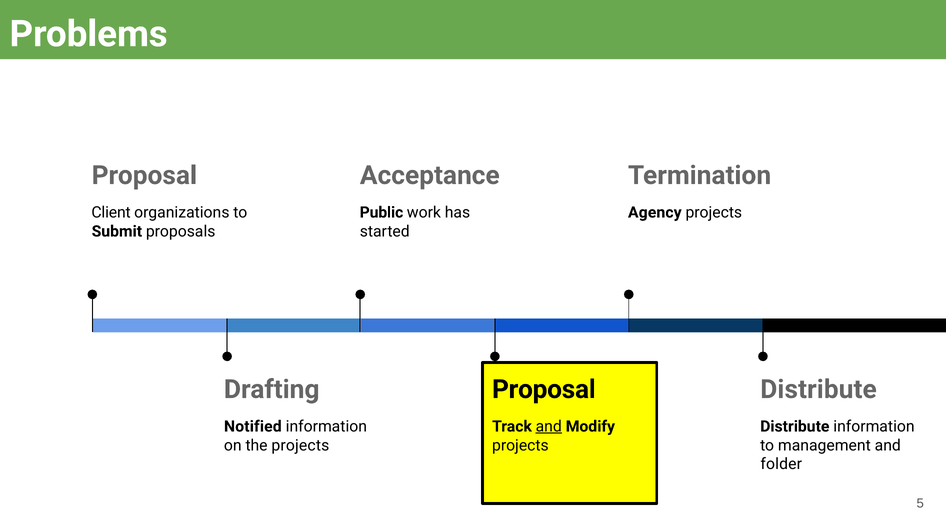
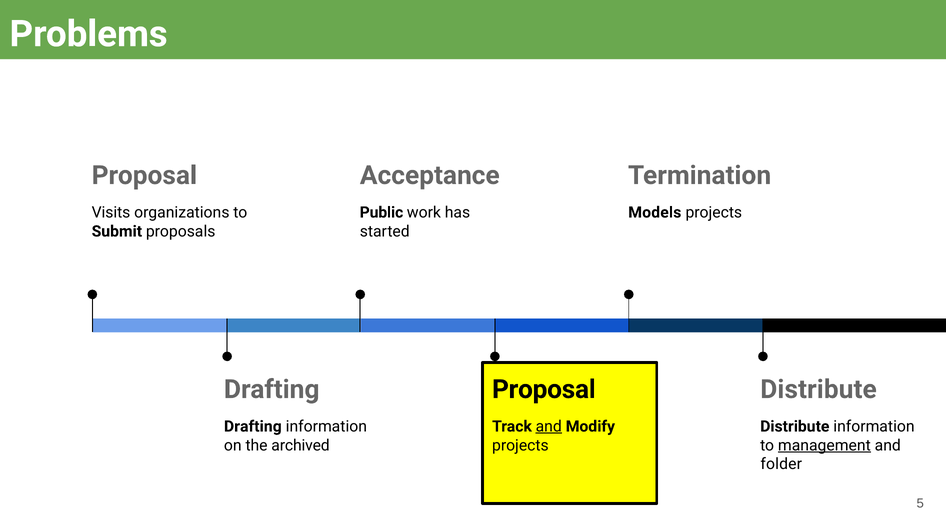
Client: Client -> Visits (111, 212)
Agency: Agency -> Models (655, 212)
Notified: Notified -> Drafting (253, 427)
the projects: projects -> archived (301, 445)
management underline: none -> present (824, 445)
